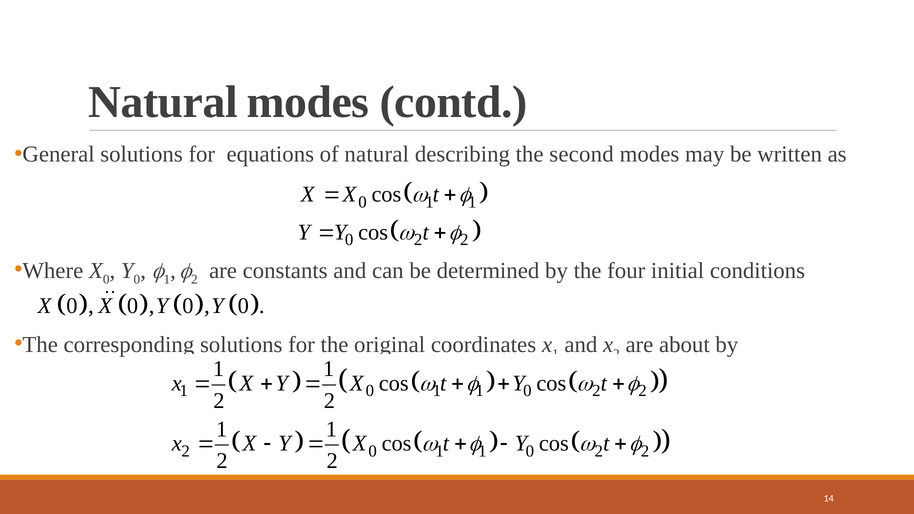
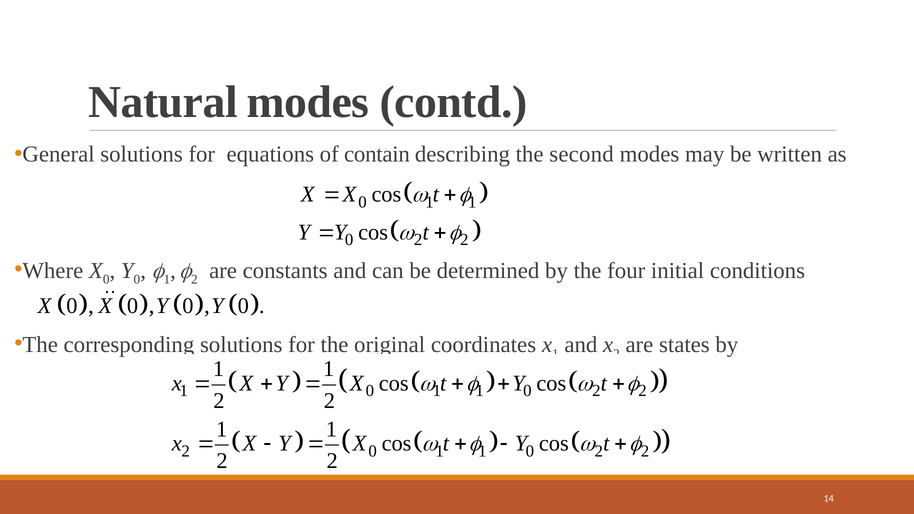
of natural: natural -> contain (377, 154)
about: about -> states (684, 345)
